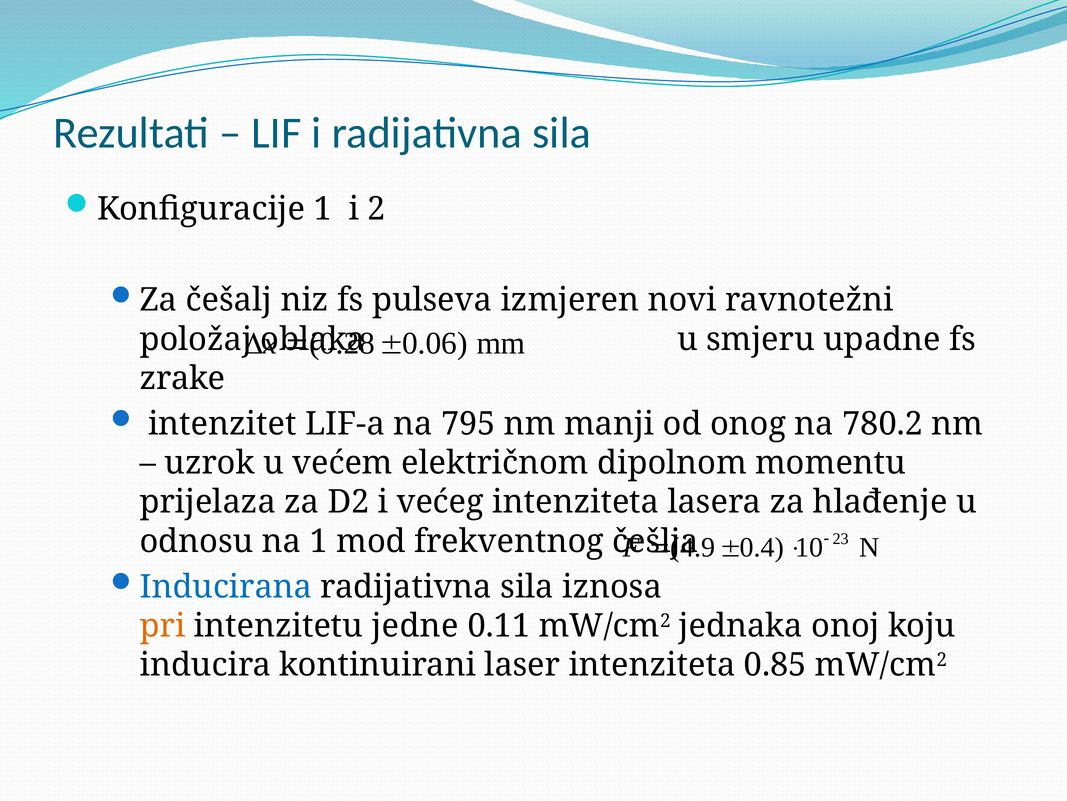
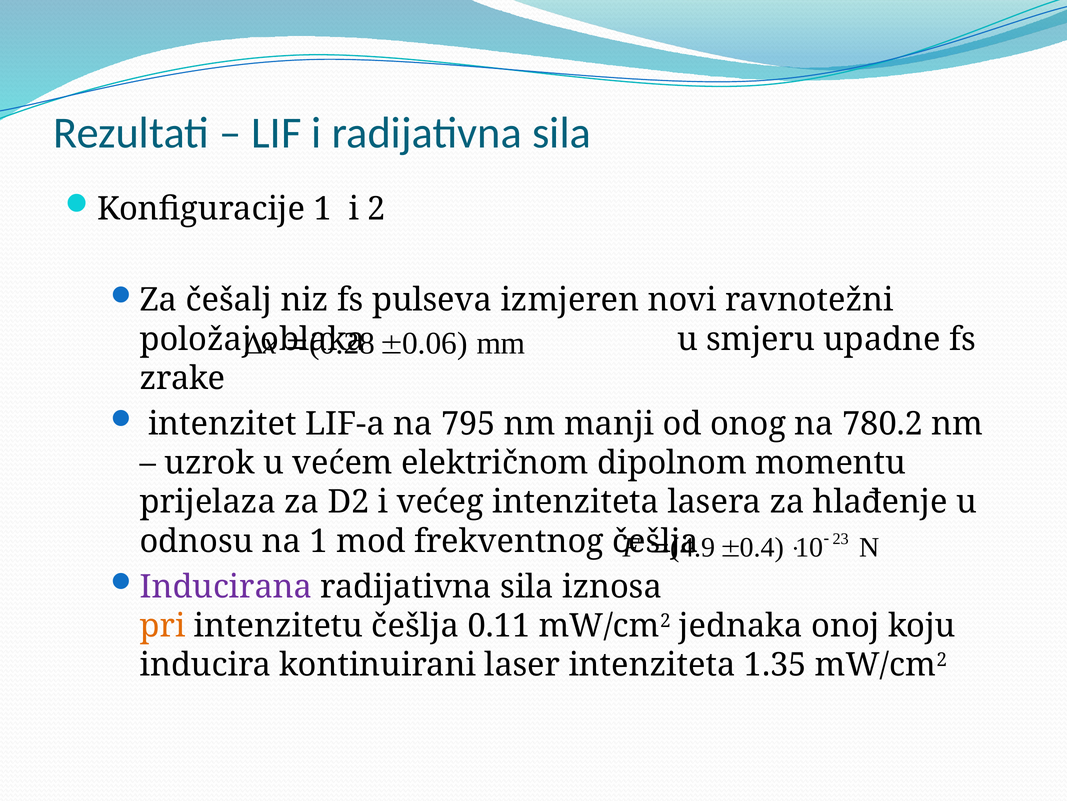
Inducirana colour: blue -> purple (226, 586)
intenzitetu jedne: jedne -> češlja (415, 625)
0.85: 0.85 -> 1.35 (775, 664)
